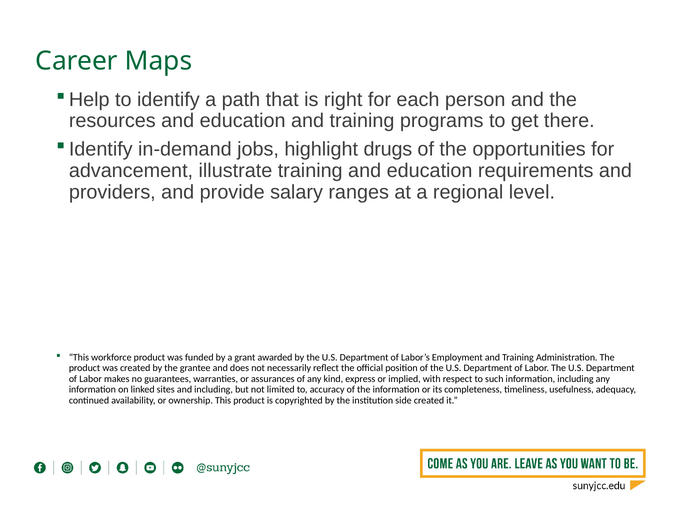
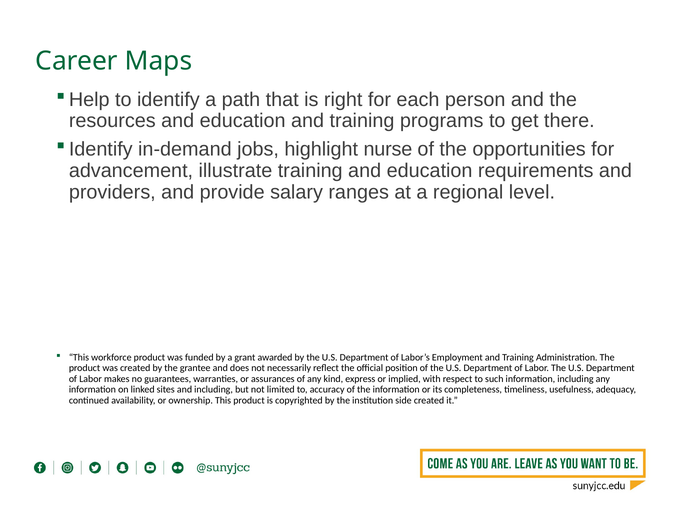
drugs: drugs -> nurse (388, 149)
